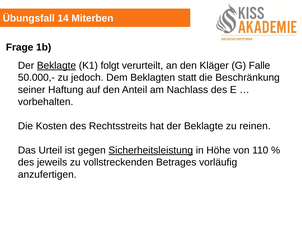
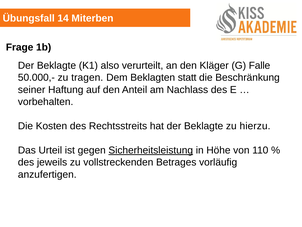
Beklagte underline: present -> none (56, 65)
folgt: folgt -> also (110, 65)
jedoch: jedoch -> tragen (87, 77)
reinen: reinen -> hierzu (255, 126)
